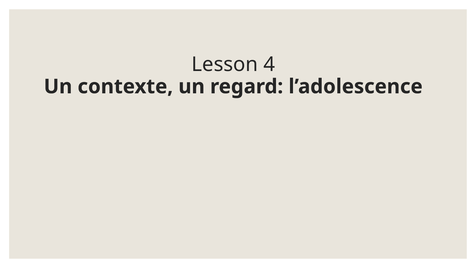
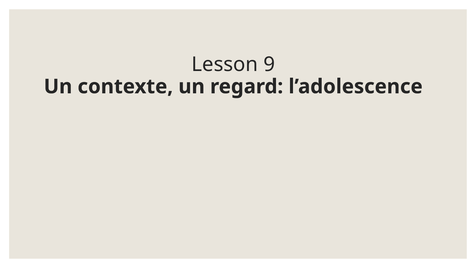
4: 4 -> 9 (269, 65)
